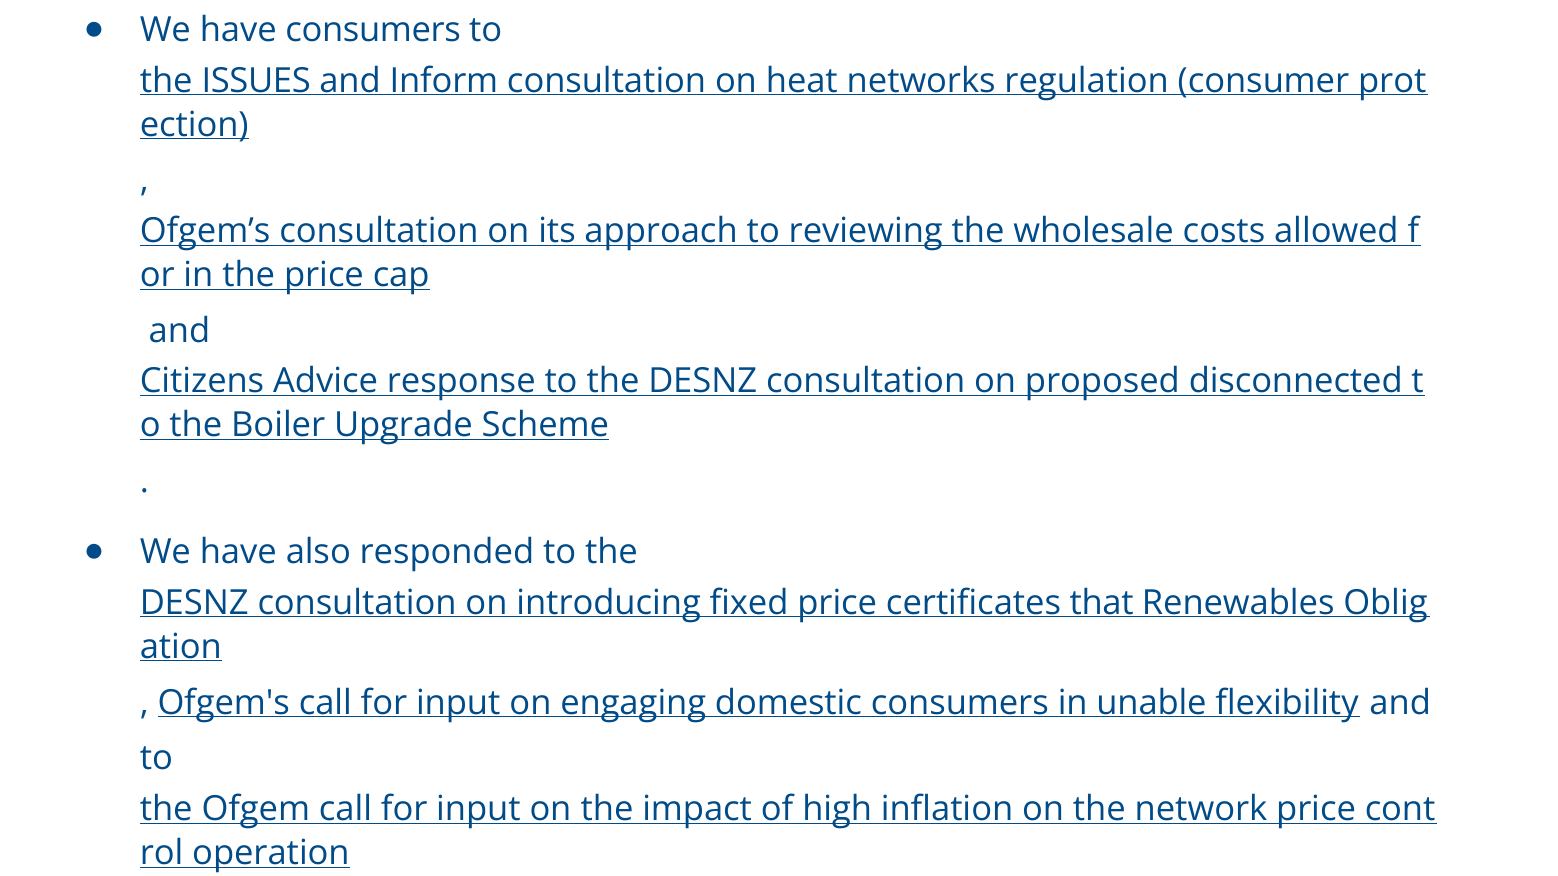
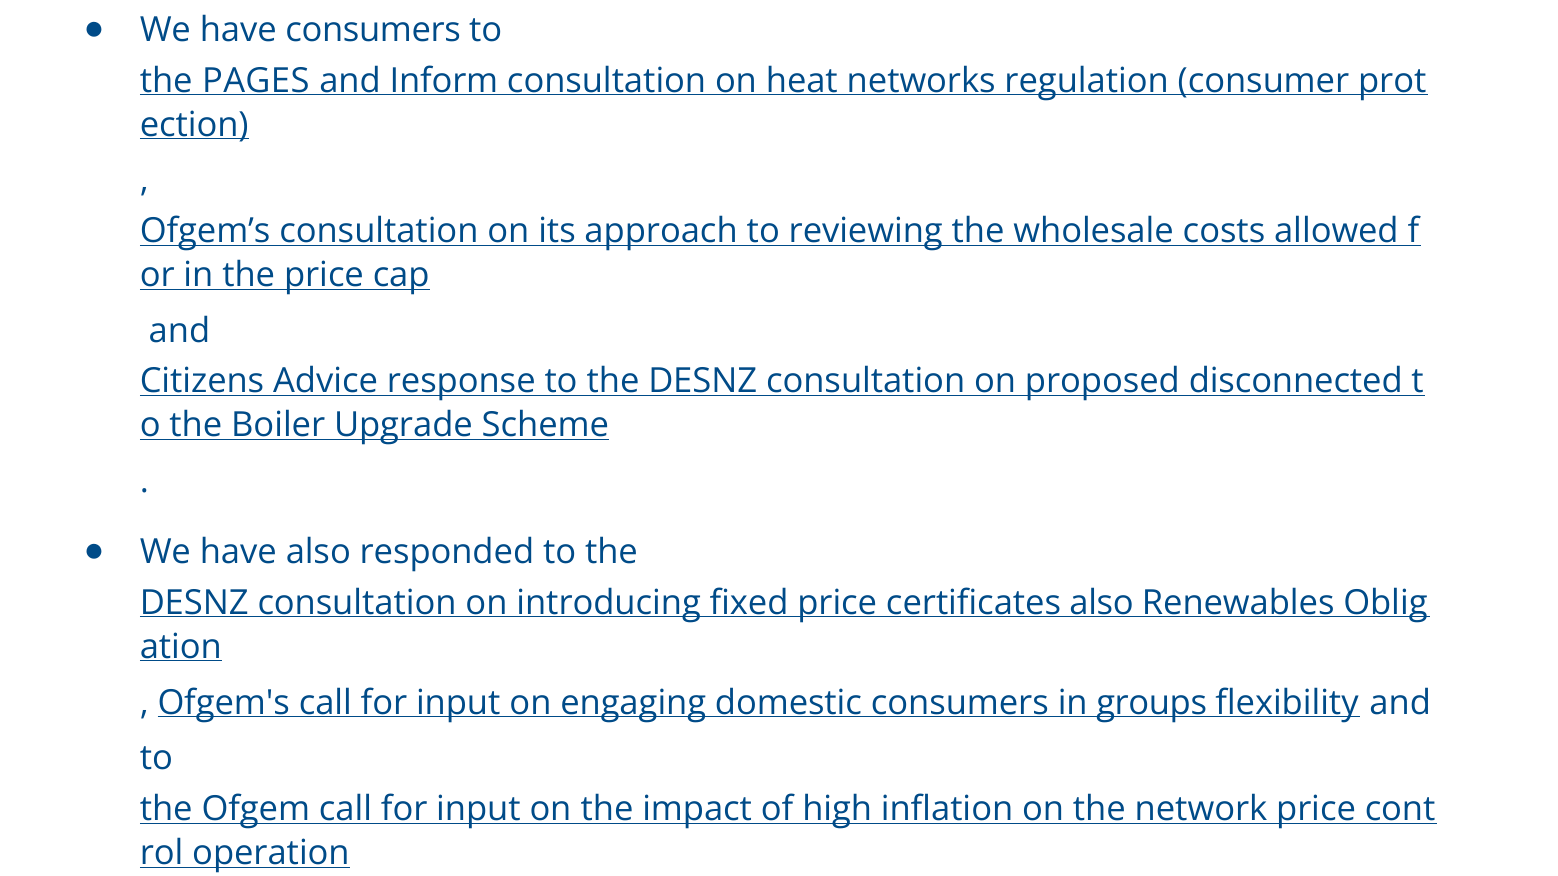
ISSUES: ISSUES -> PAGES (256, 81)
certificates that: that -> also (1102, 603)
unable: unable -> groups (1152, 704)
